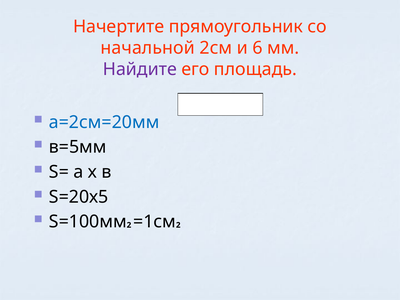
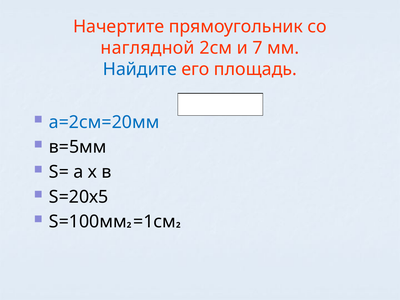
начальной: начальной -> наглядной (148, 48)
6: 6 -> 7 (257, 48)
Найдите colour: purple -> blue (140, 69)
